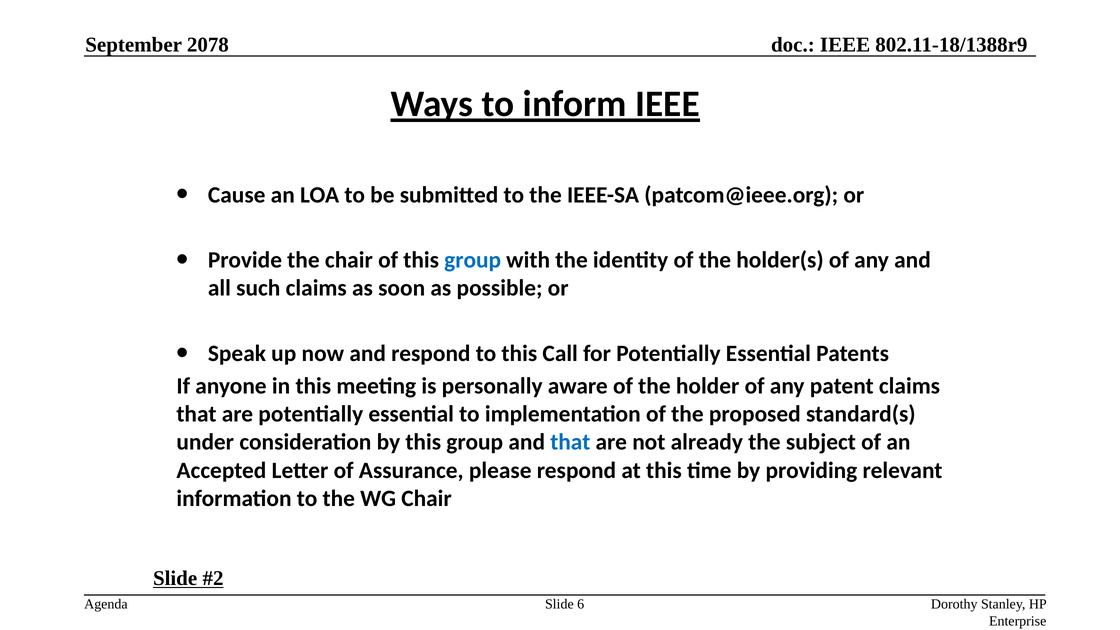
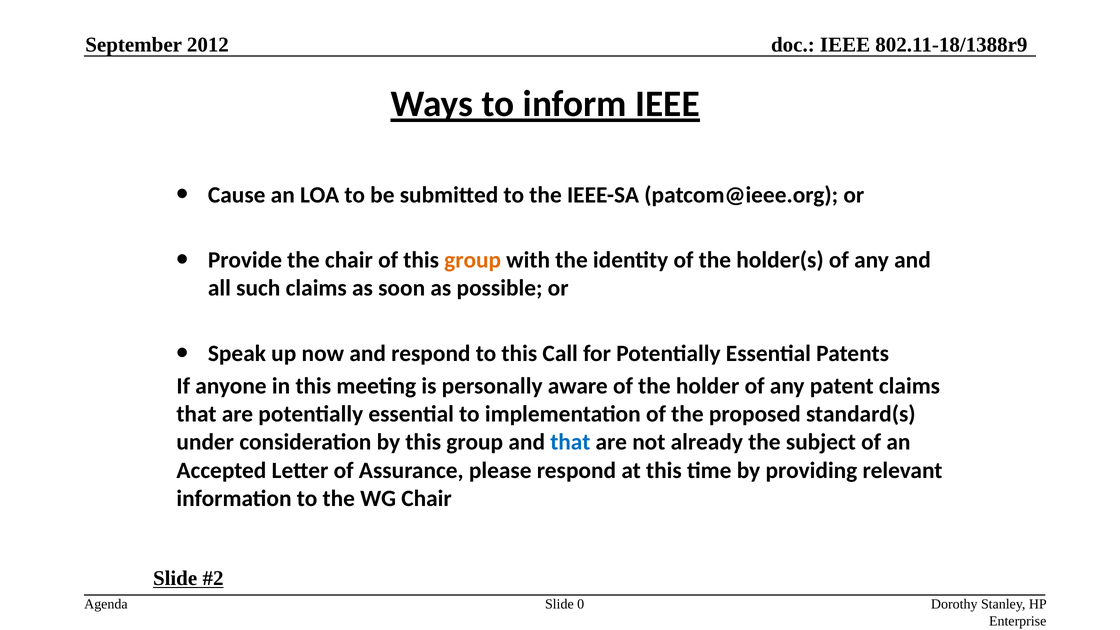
2078: 2078 -> 2012 (208, 45)
group colour: blue -> orange (473, 260)
6: 6 -> 0 (581, 604)
